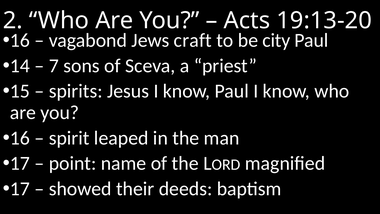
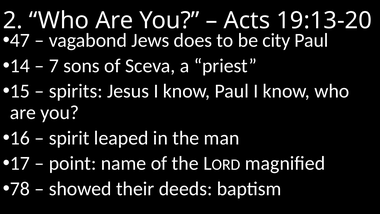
16: 16 -> 47 (20, 40)
craft: craft -> does (193, 40)
17: 17 -> 78 (20, 189)
